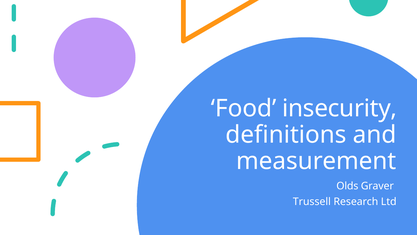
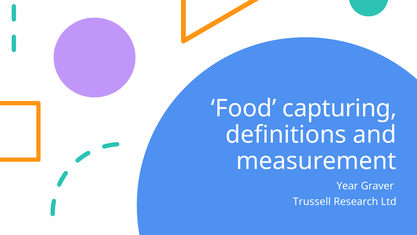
insecurity: insecurity -> capturing (340, 108)
Olds: Olds -> Year (347, 186)
